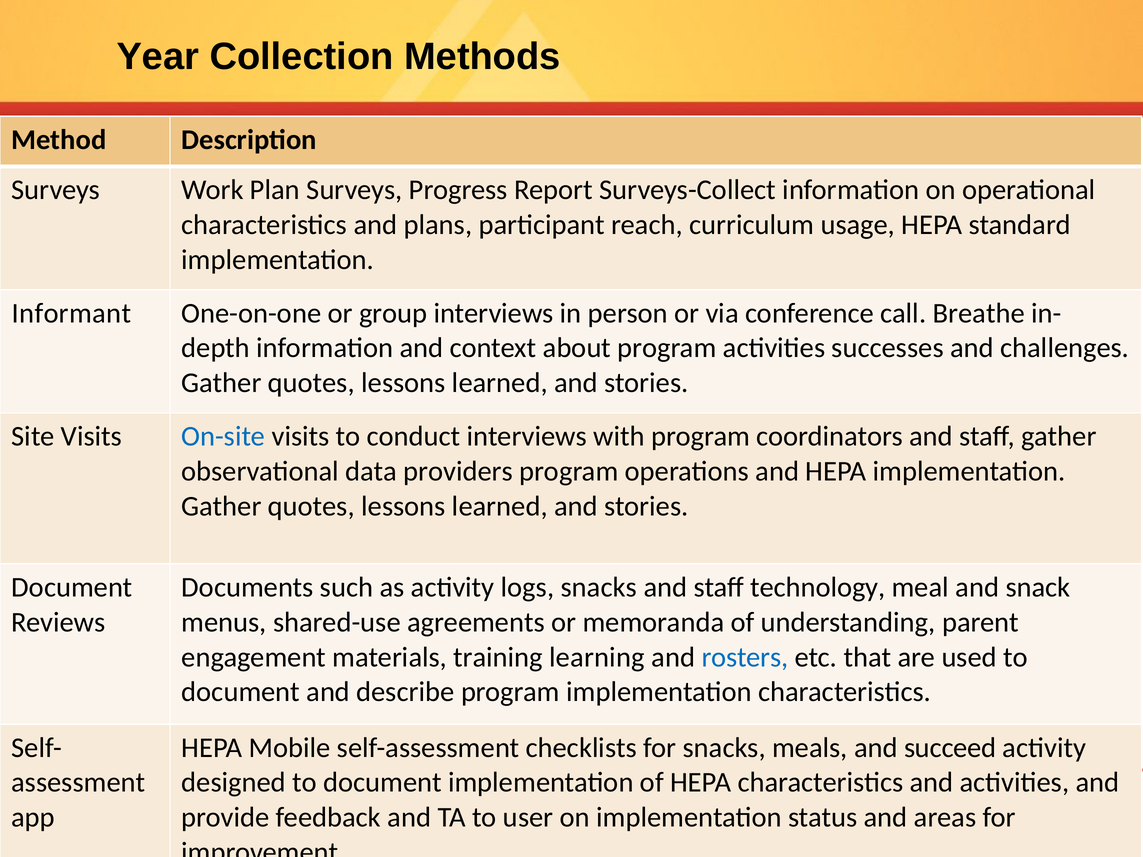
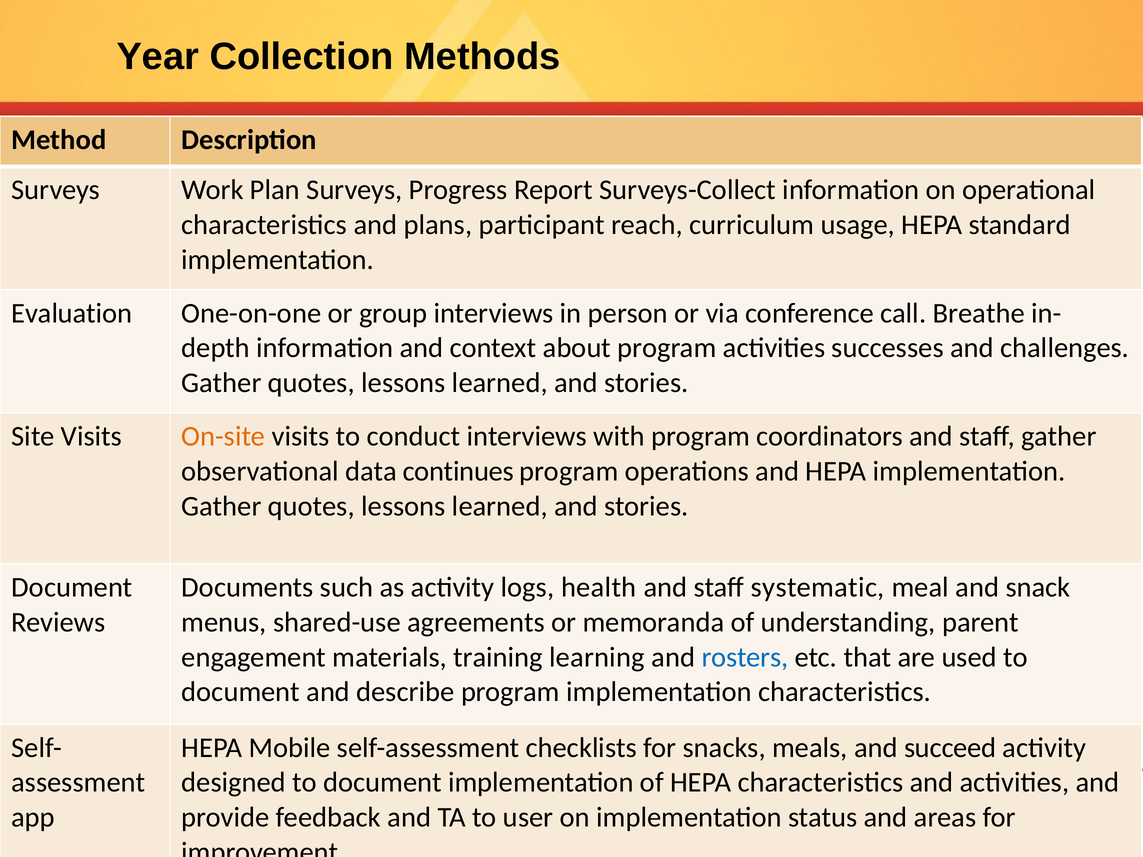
Informant: Informant -> Evaluation (72, 313)
On-site colour: blue -> orange (223, 437)
providers: providers -> continues (458, 471)
logs snacks: snacks -> health (599, 588)
technology: technology -> systematic (818, 588)
